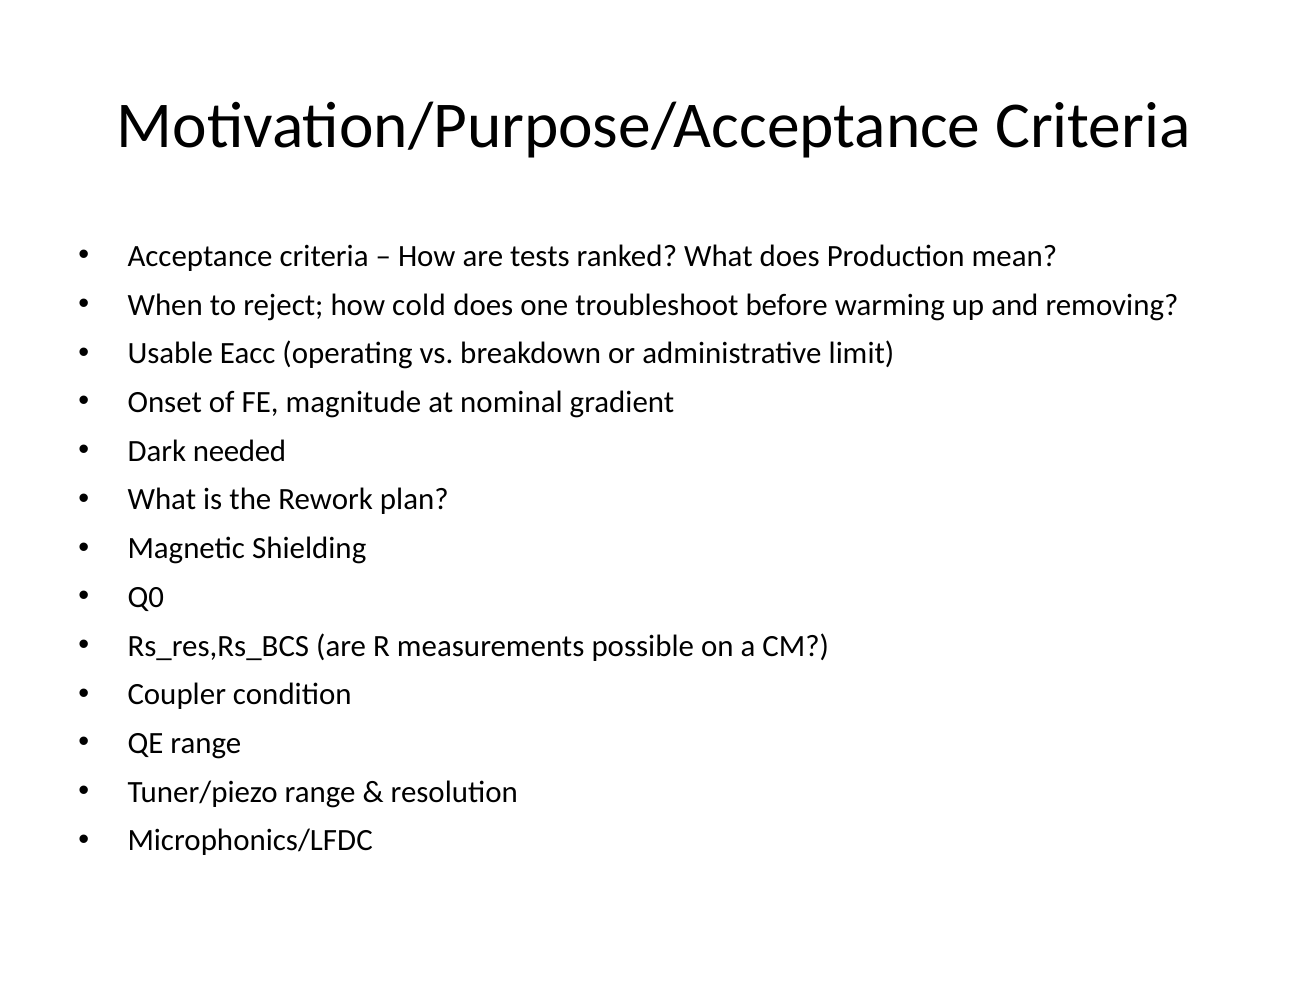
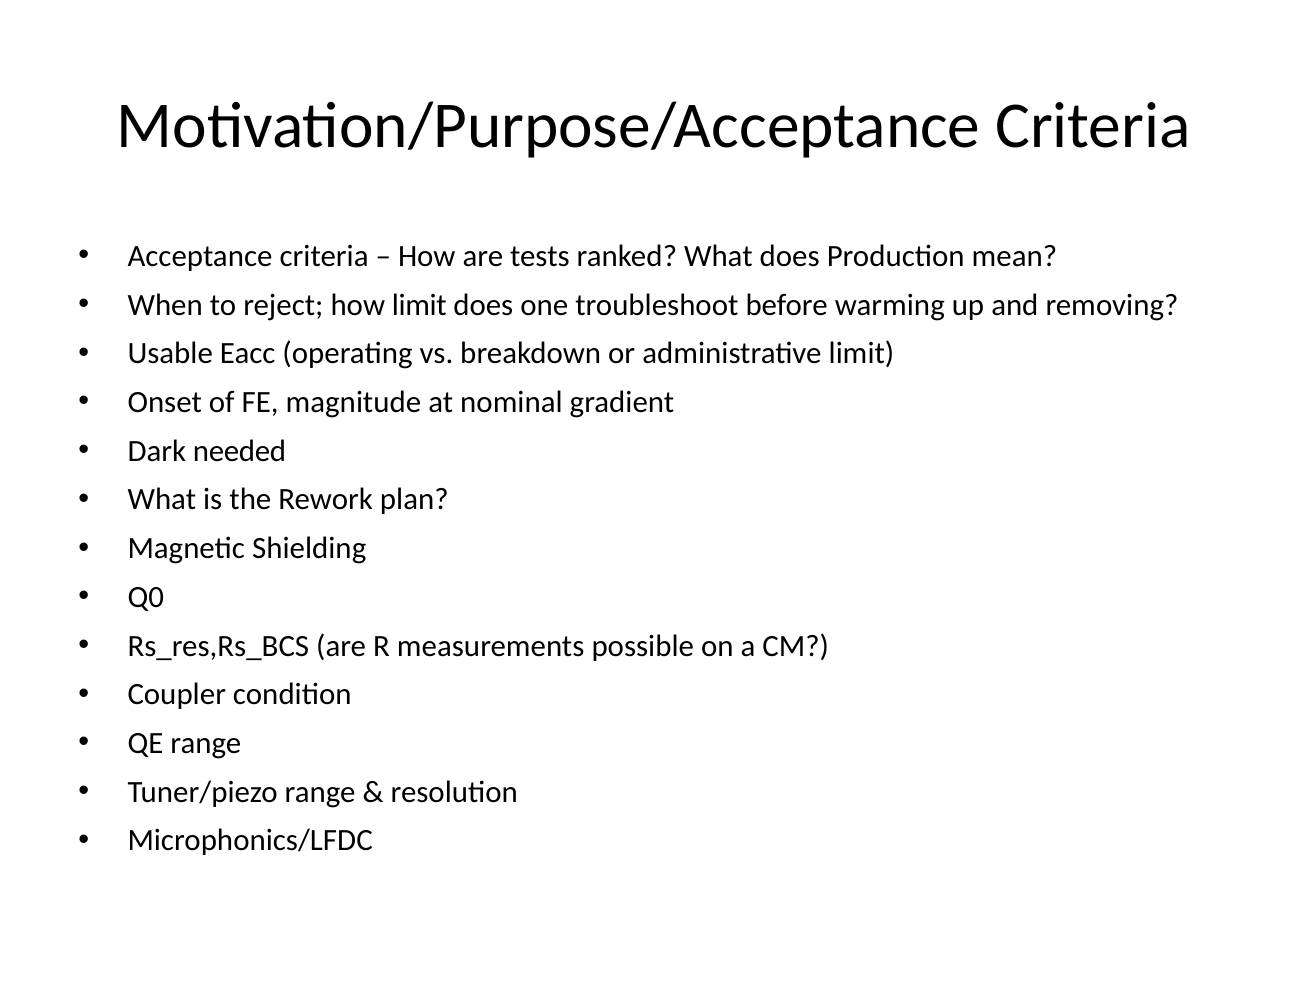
how cold: cold -> limit (419, 305)
